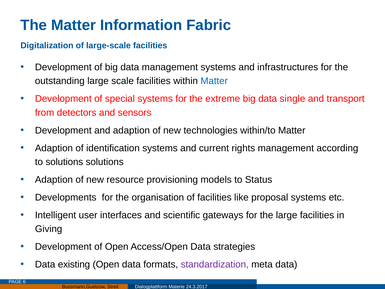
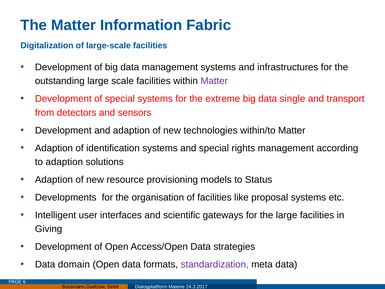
Matter colour: blue -> purple (214, 81)
and current: current -> special (214, 148)
to solutions: solutions -> adaption (64, 162)
existing: existing -> domain (74, 264)
